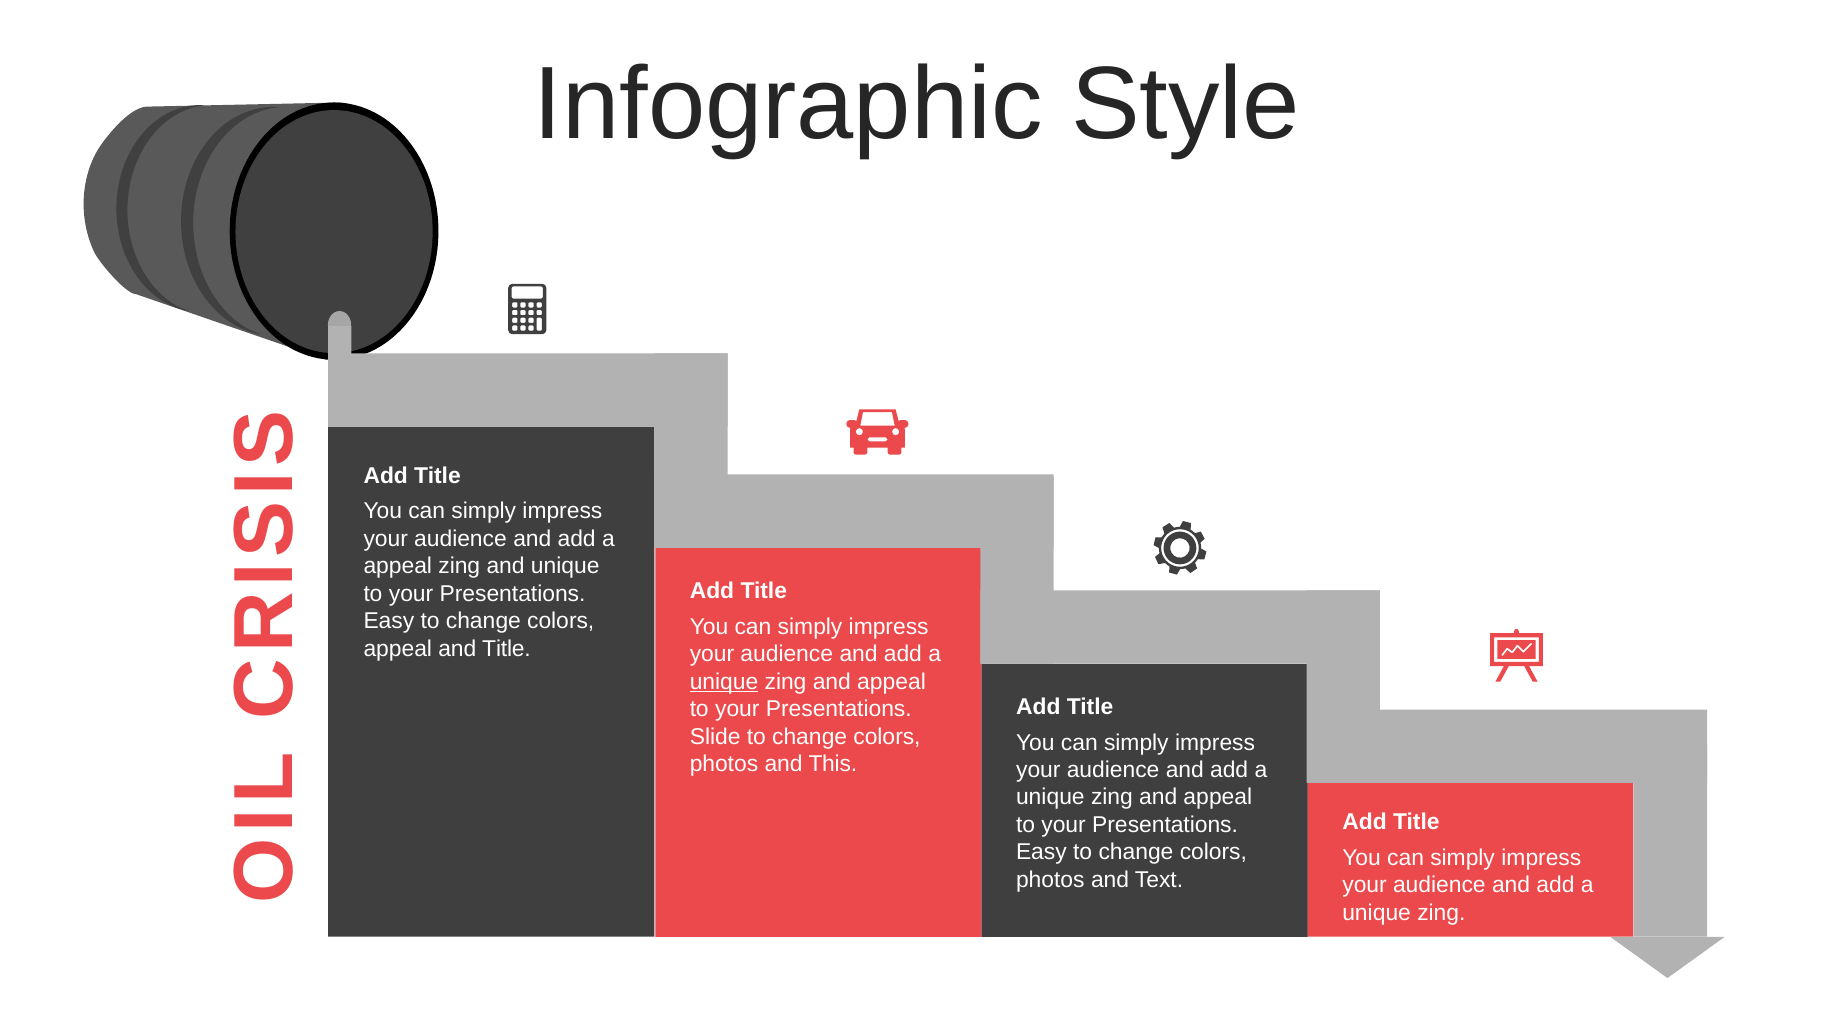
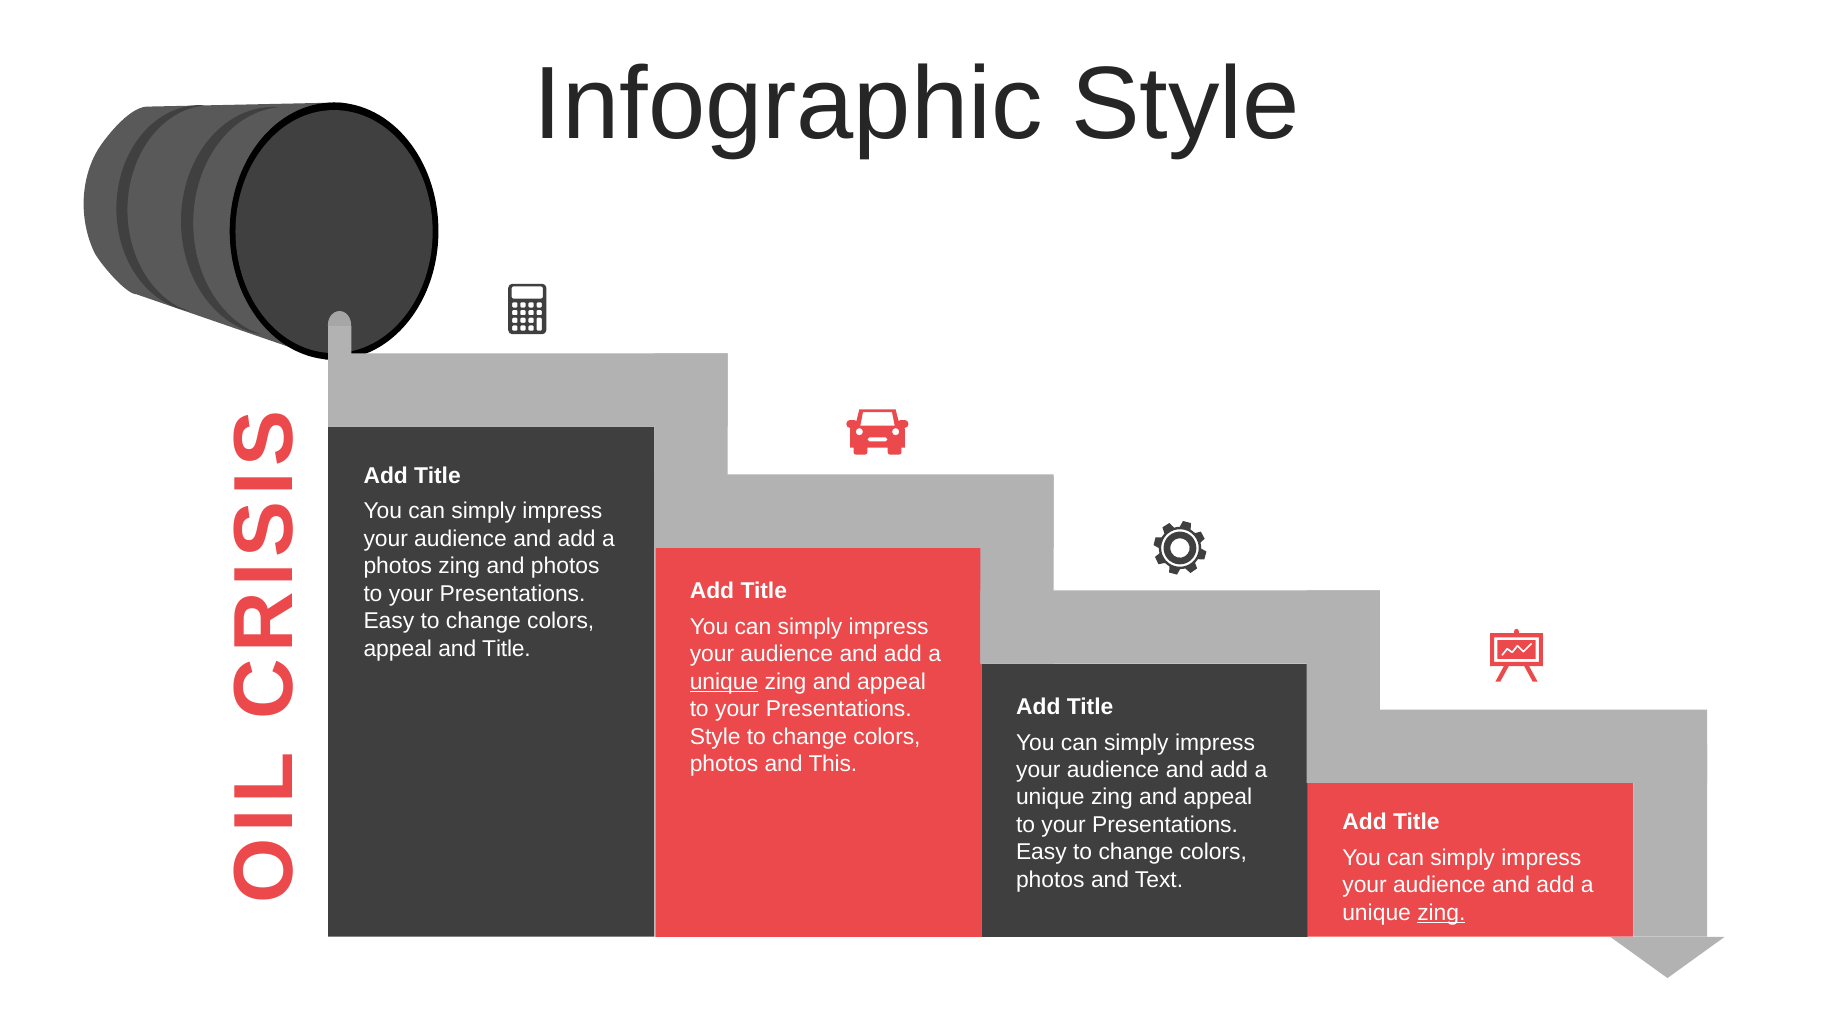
appeal: appeal -> photos (398, 567)
and unique: unique -> photos (565, 567)
Slide: Slide -> Style (715, 737)
zing underline: none -> present (1441, 913)
